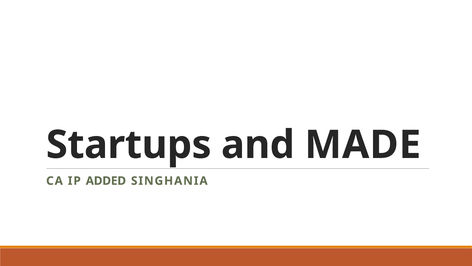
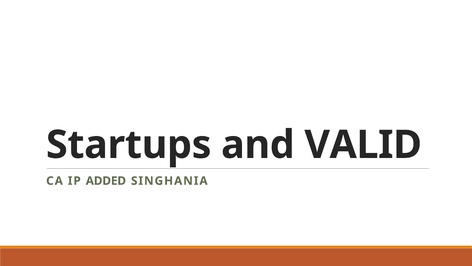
MADE: MADE -> VALID (363, 145)
